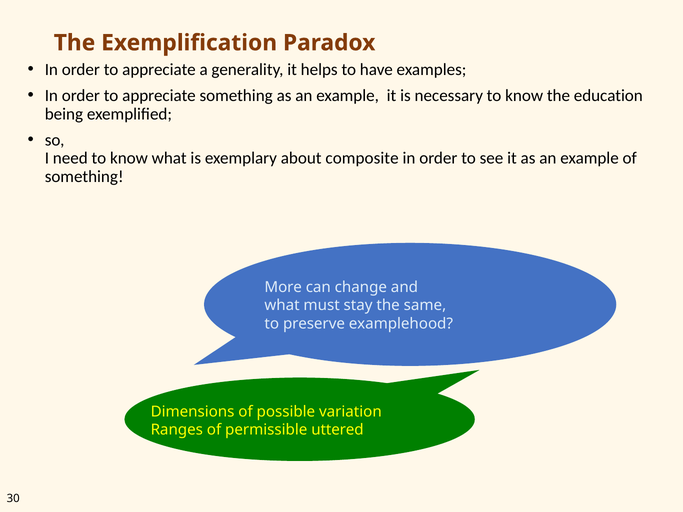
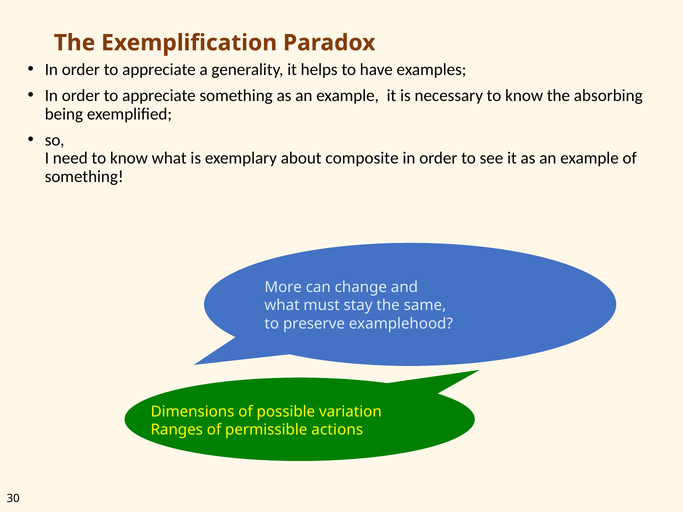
education: education -> absorbing (608, 95)
uttered: uttered -> actions (337, 430)
